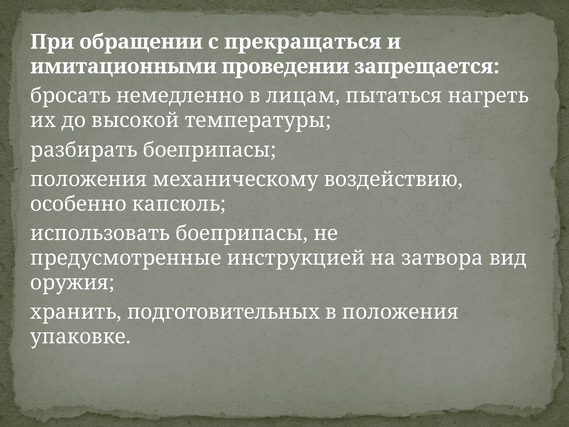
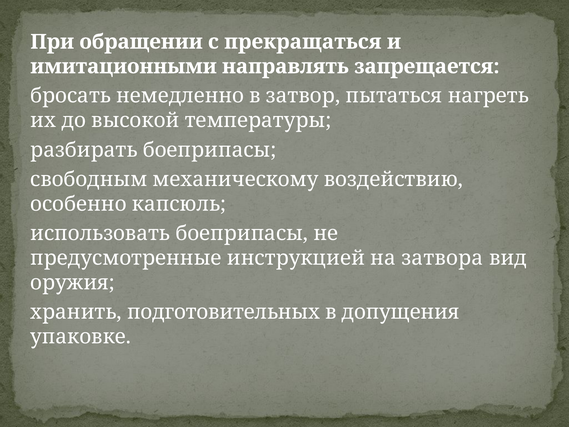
проведении: проведении -> направлять (285, 66)
лицам: лицам -> затвор (303, 96)
положения: положения -> свободным (89, 179)
в положения: положения -> допущения (401, 312)
